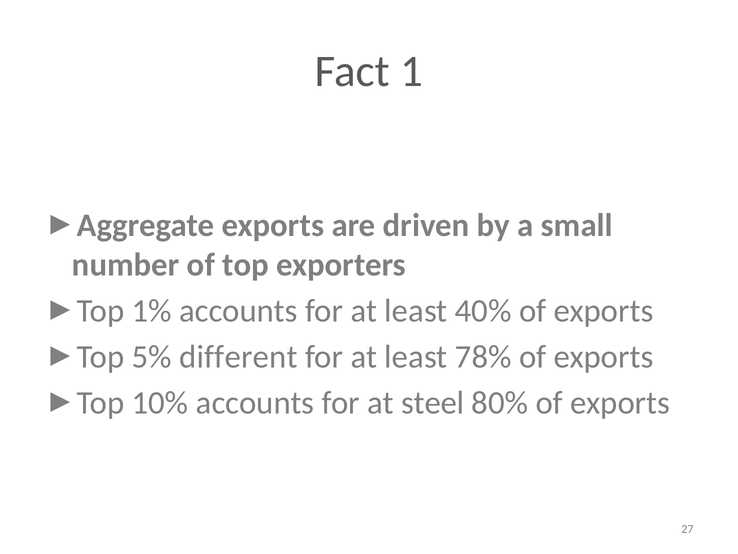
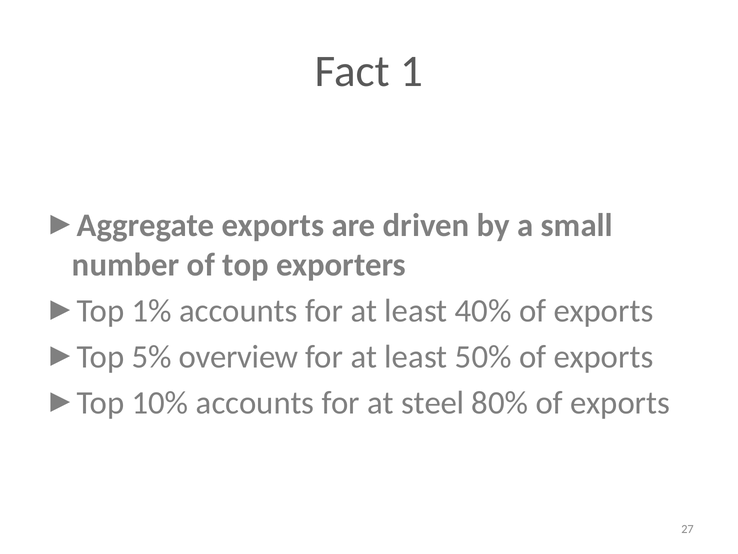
different: different -> overview (239, 357)
78%: 78% -> 50% (483, 357)
